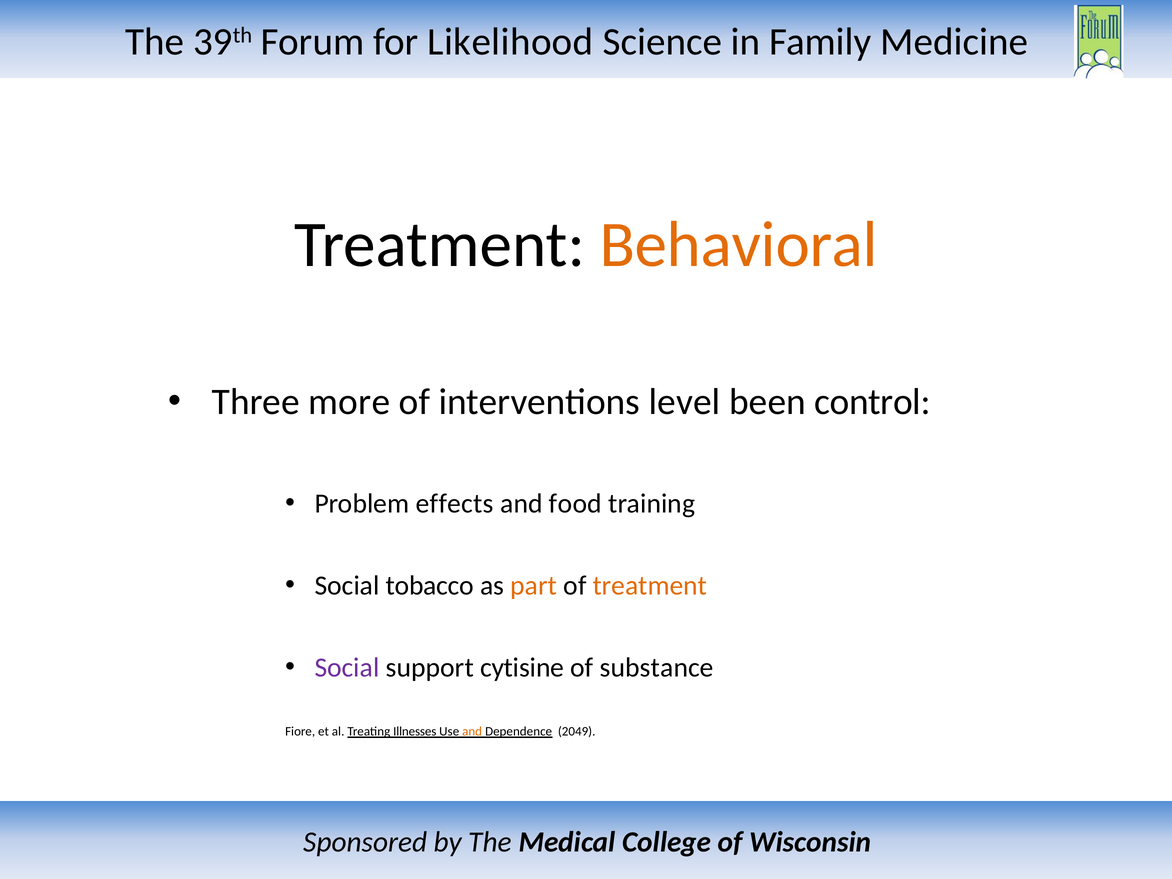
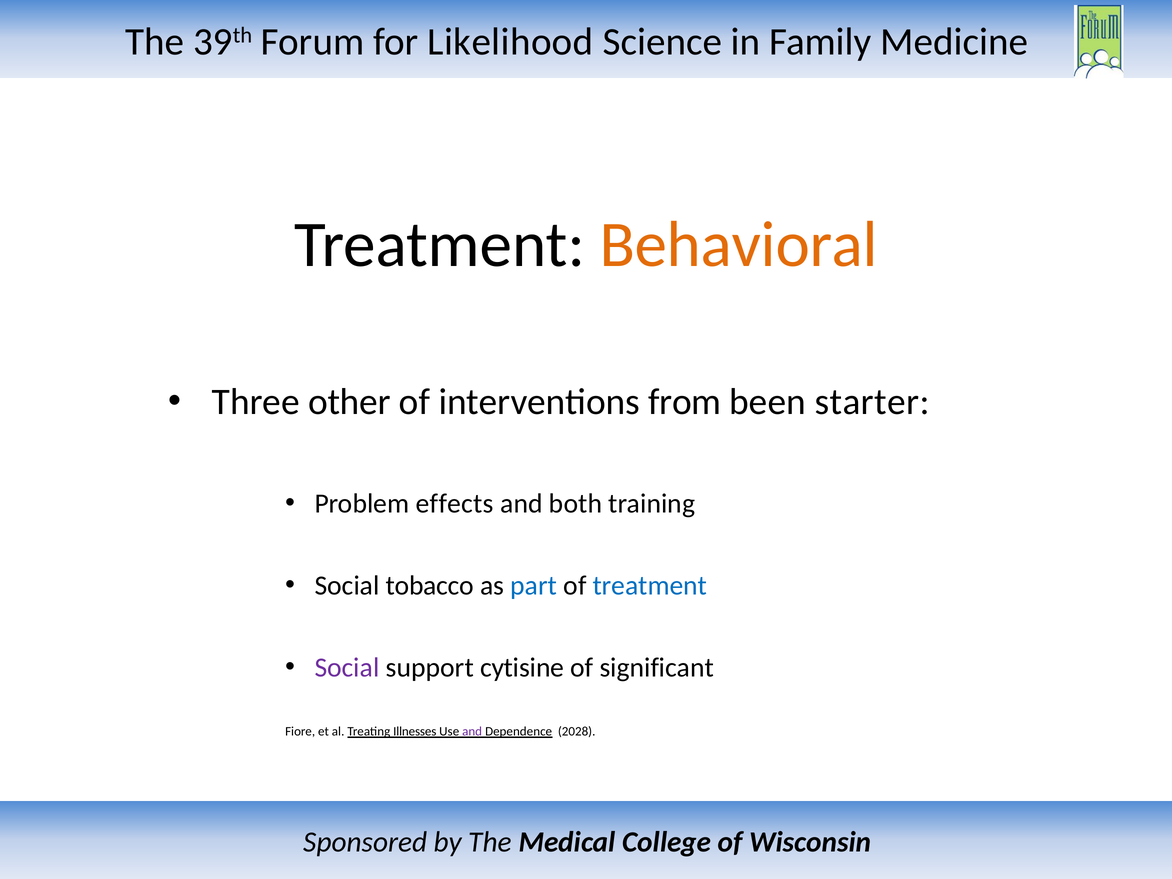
more: more -> other (349, 402)
level: level -> from (685, 402)
control: control -> starter (872, 402)
food: food -> both (576, 504)
part colour: orange -> blue (534, 586)
treatment colour: orange -> blue (650, 586)
substance: substance -> significant (657, 668)
and colour: orange -> purple (472, 732)
2049: 2049 -> 2028 (577, 732)
